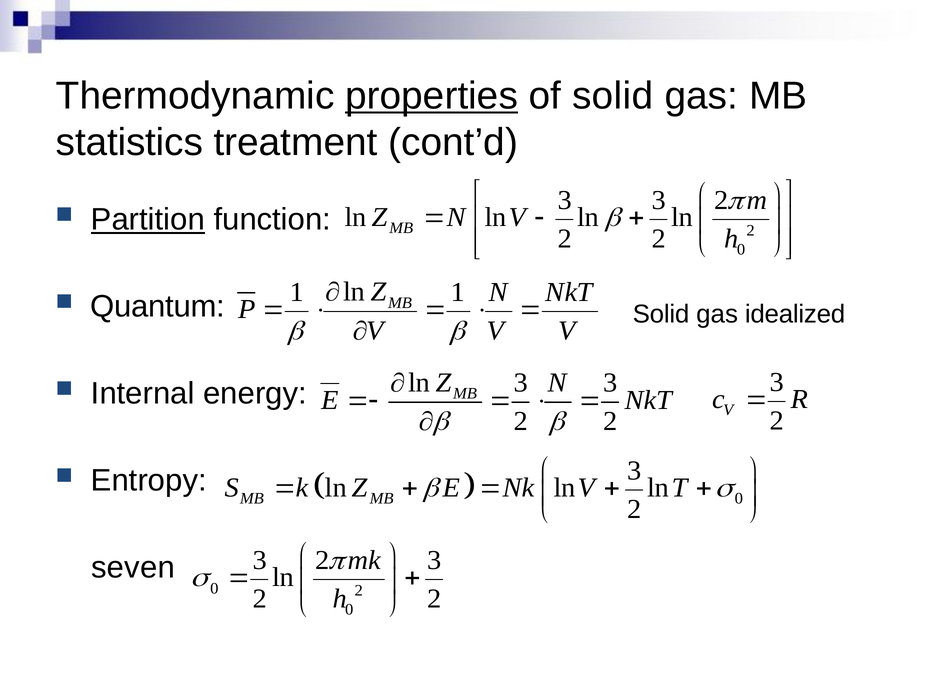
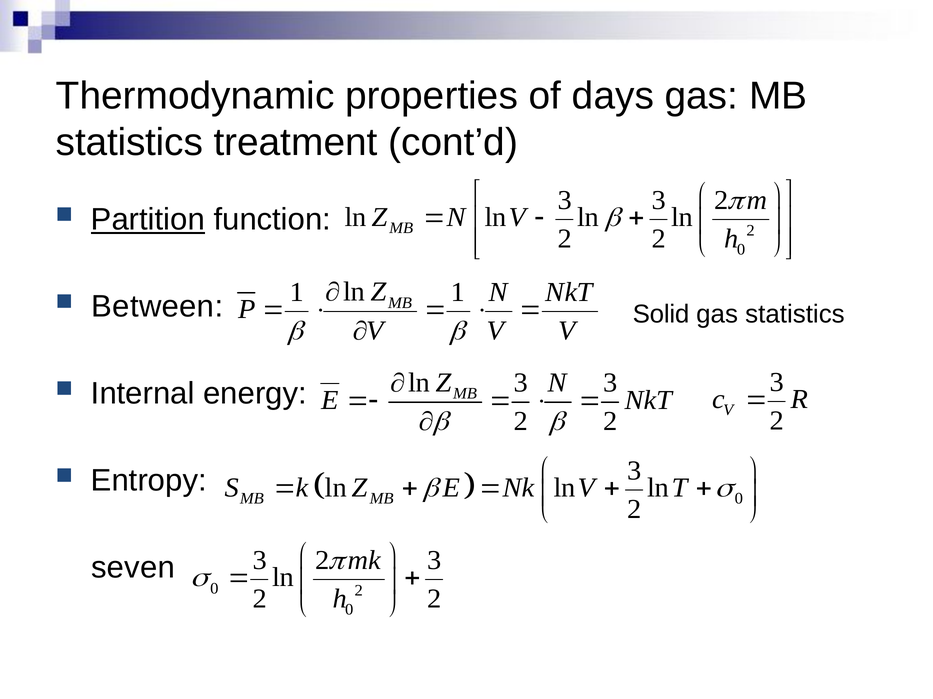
properties underline: present -> none (432, 96)
of solid: solid -> days (613, 96)
Quantum: Quantum -> Between (157, 307)
gas idealized: idealized -> statistics (795, 314)
